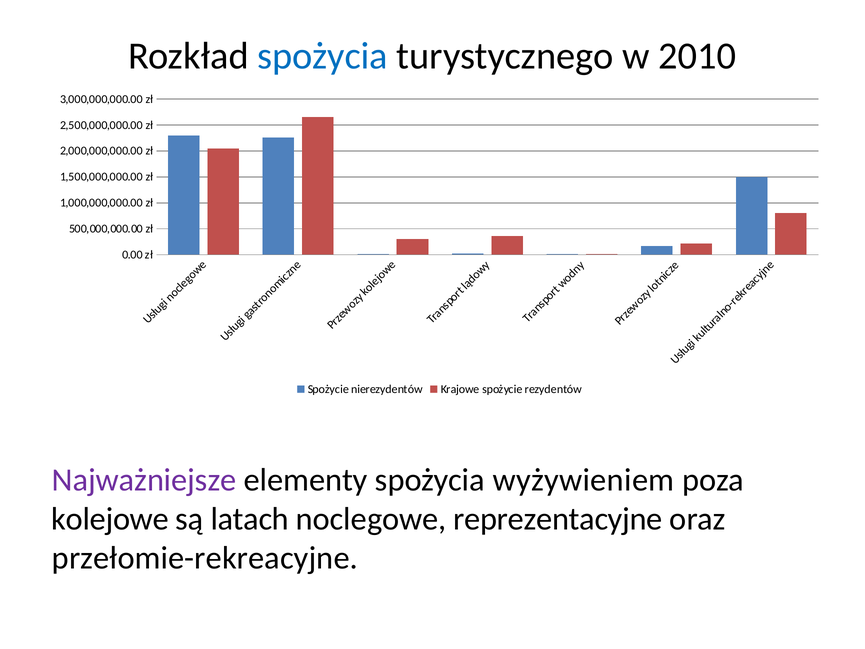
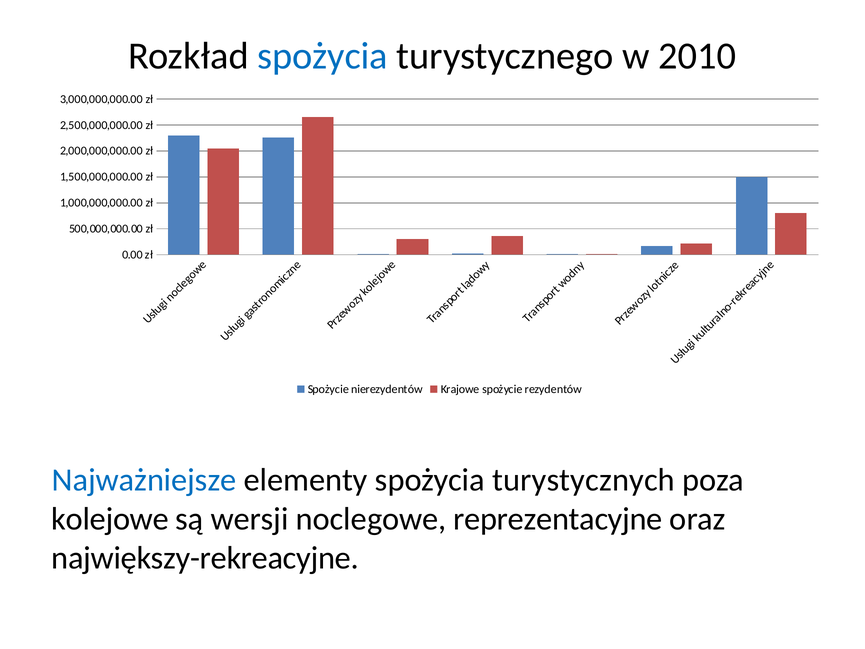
Najważniejsze colour: purple -> blue (144, 480)
wyżywieniem: wyżywieniem -> turystycznych (584, 480)
latach: latach -> wersji (250, 519)
przełomie-rekreacyjne: przełomie-rekreacyjne -> największy-rekreacyjne (205, 558)
